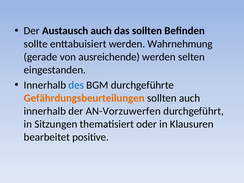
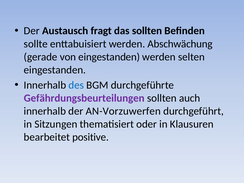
Austausch auch: auch -> fragt (101, 31)
Wahrnehmung: Wahrnehmung -> Abschwächung (180, 44)
von ausreichende: ausreichende -> eingestanden (109, 57)
Gefährdungsbeurteilungen colour: orange -> purple (84, 98)
